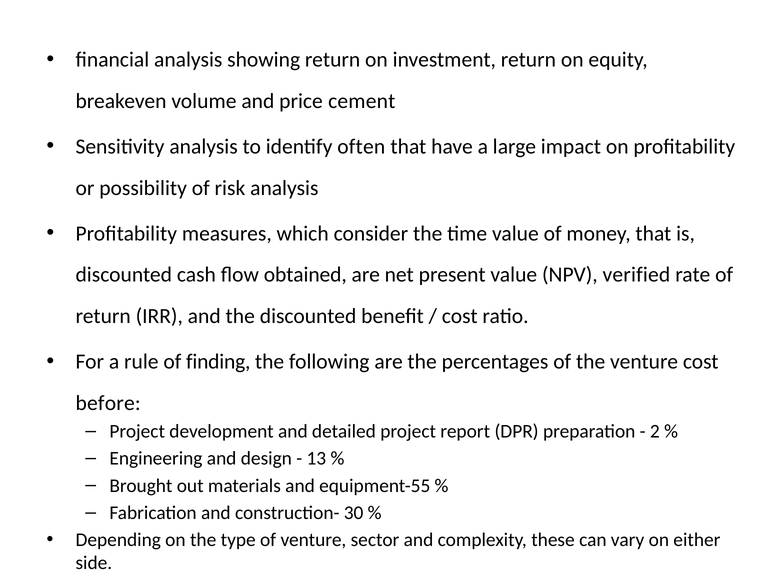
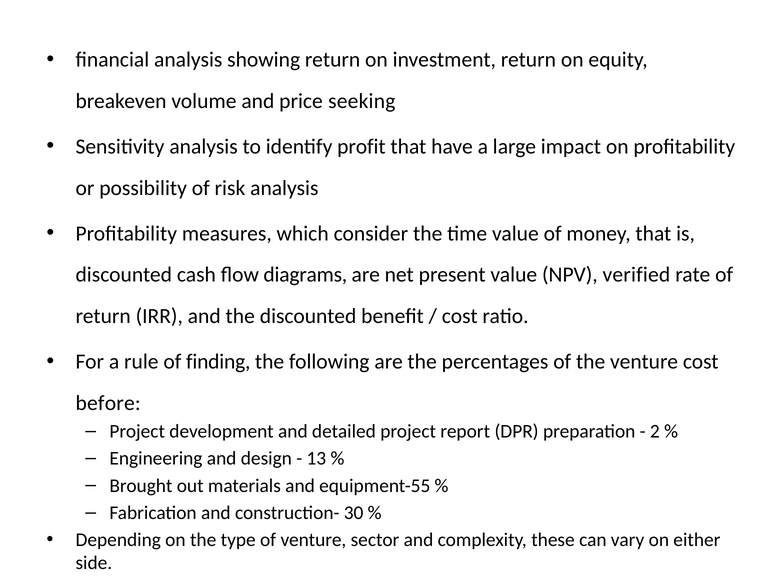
cement: cement -> seeking (362, 101)
often: often -> profit (361, 147)
obtained: obtained -> diagrams (305, 275)
